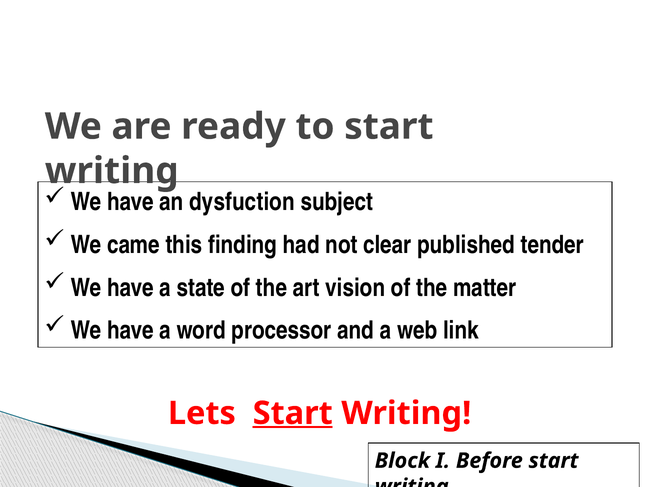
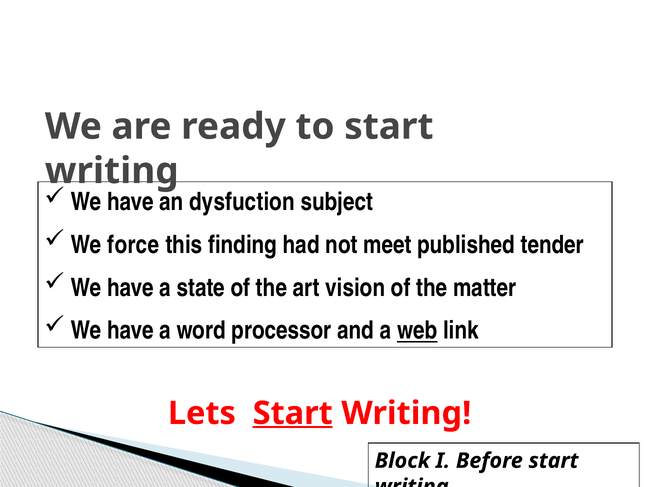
came: came -> force (133, 245)
clear: clear -> meet (387, 245)
web underline: none -> present (417, 331)
